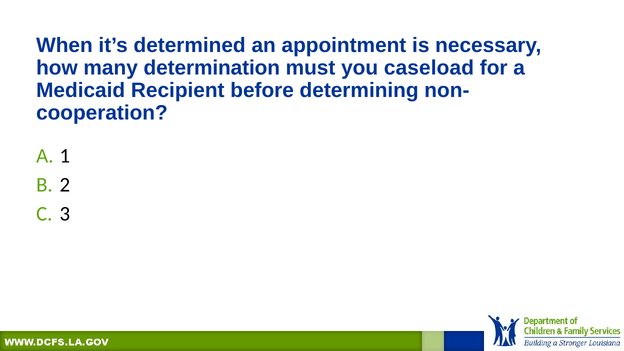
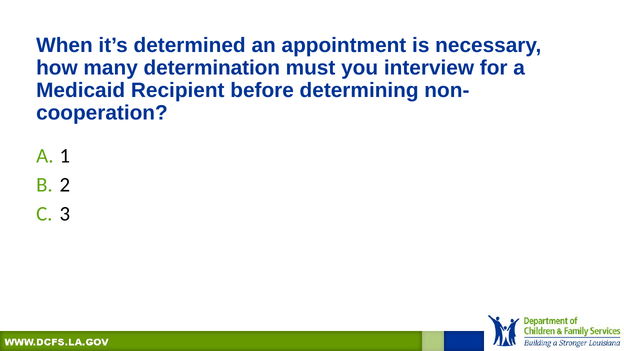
caseload: caseload -> interview (429, 68)
